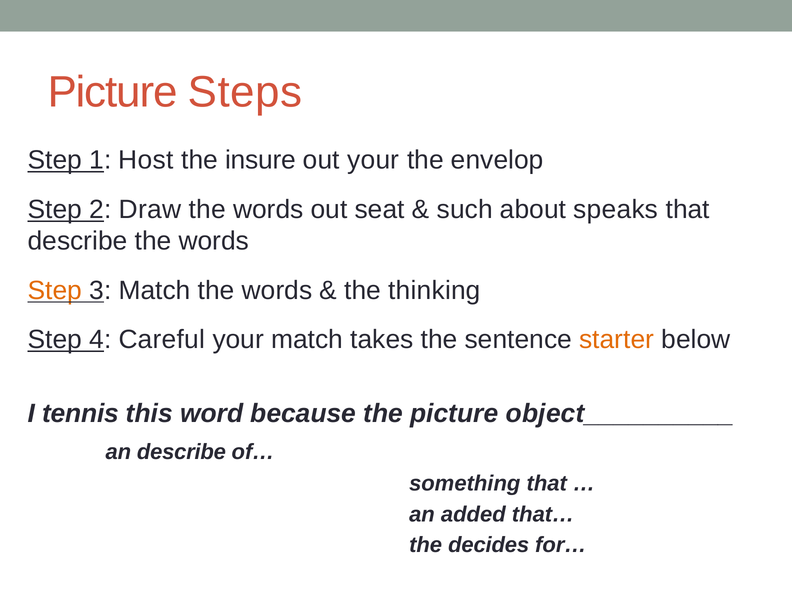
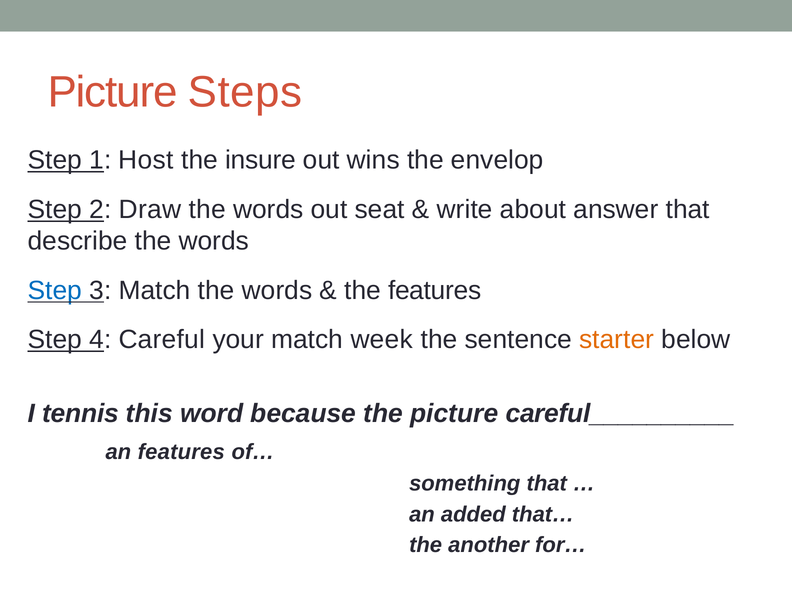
out your: your -> wins (373, 160)
such: such -> write (465, 209)
speaks: speaks -> answer (616, 209)
Step colour: orange -> blue (55, 290)
the thinking: thinking -> features (435, 290)
takes: takes -> week (382, 340)
object__________: object__________ -> careful__________ (620, 414)
an describe: describe -> features (181, 452)
decides: decides -> another (489, 545)
